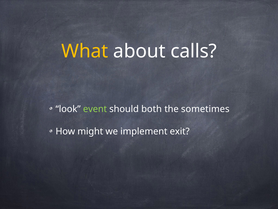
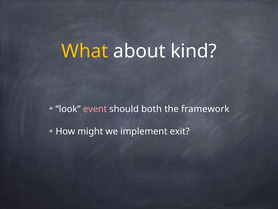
calls: calls -> kind (194, 51)
event colour: light green -> pink (95, 109)
sometimes: sometimes -> framework (205, 109)
